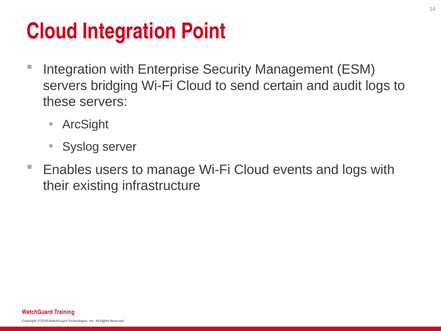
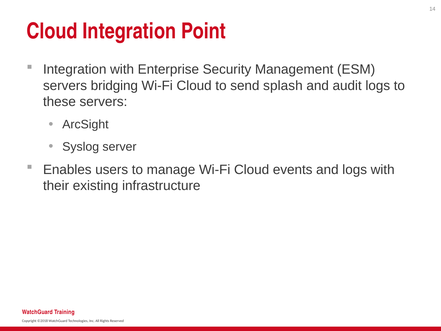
certain: certain -> splash (283, 86)
